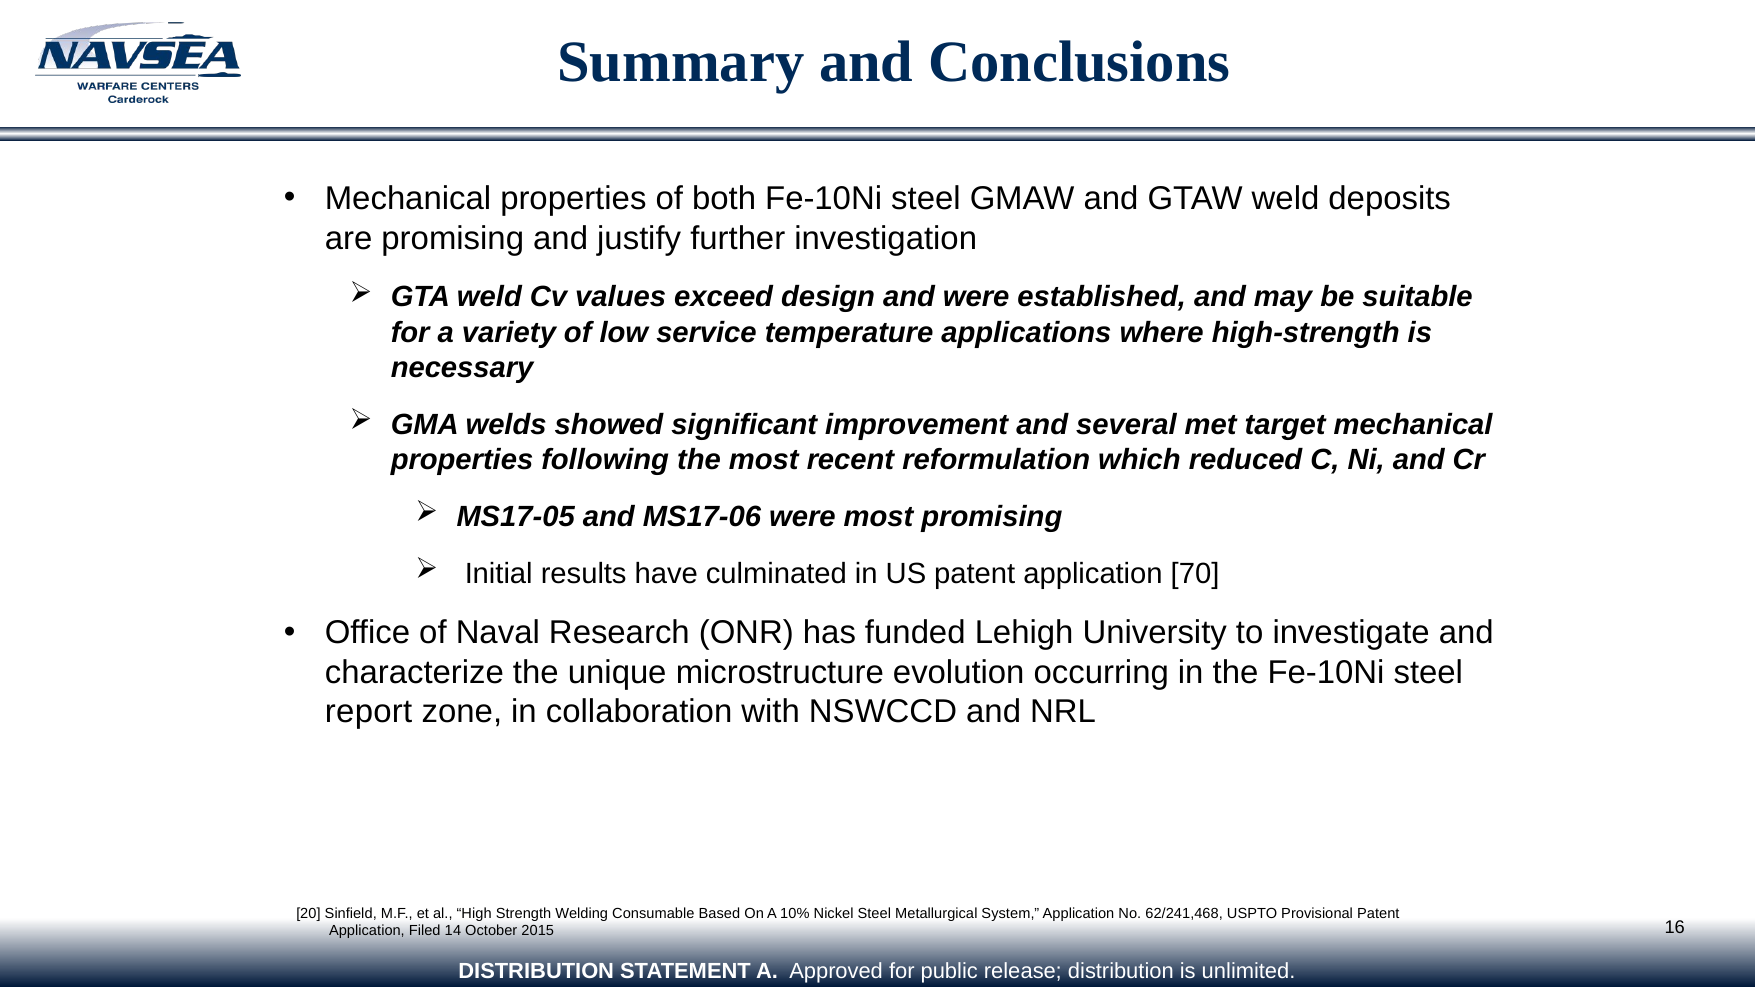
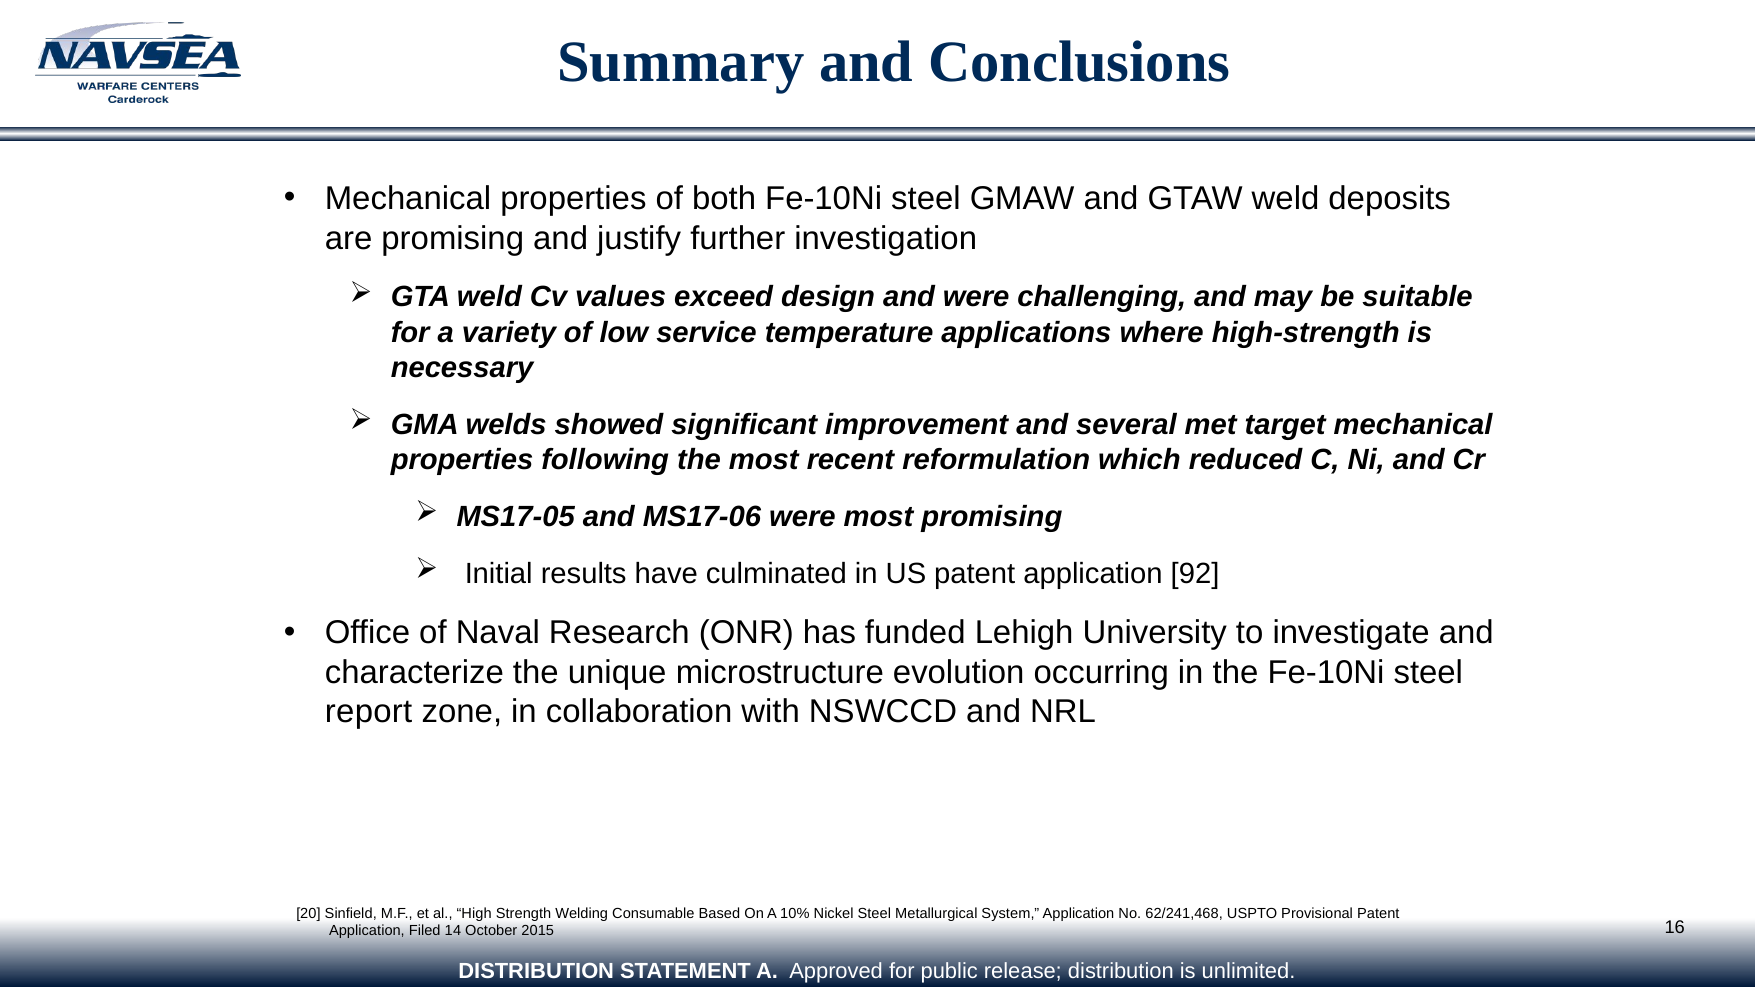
established: established -> challenging (1102, 297)
70: 70 -> 92 (1195, 574)
